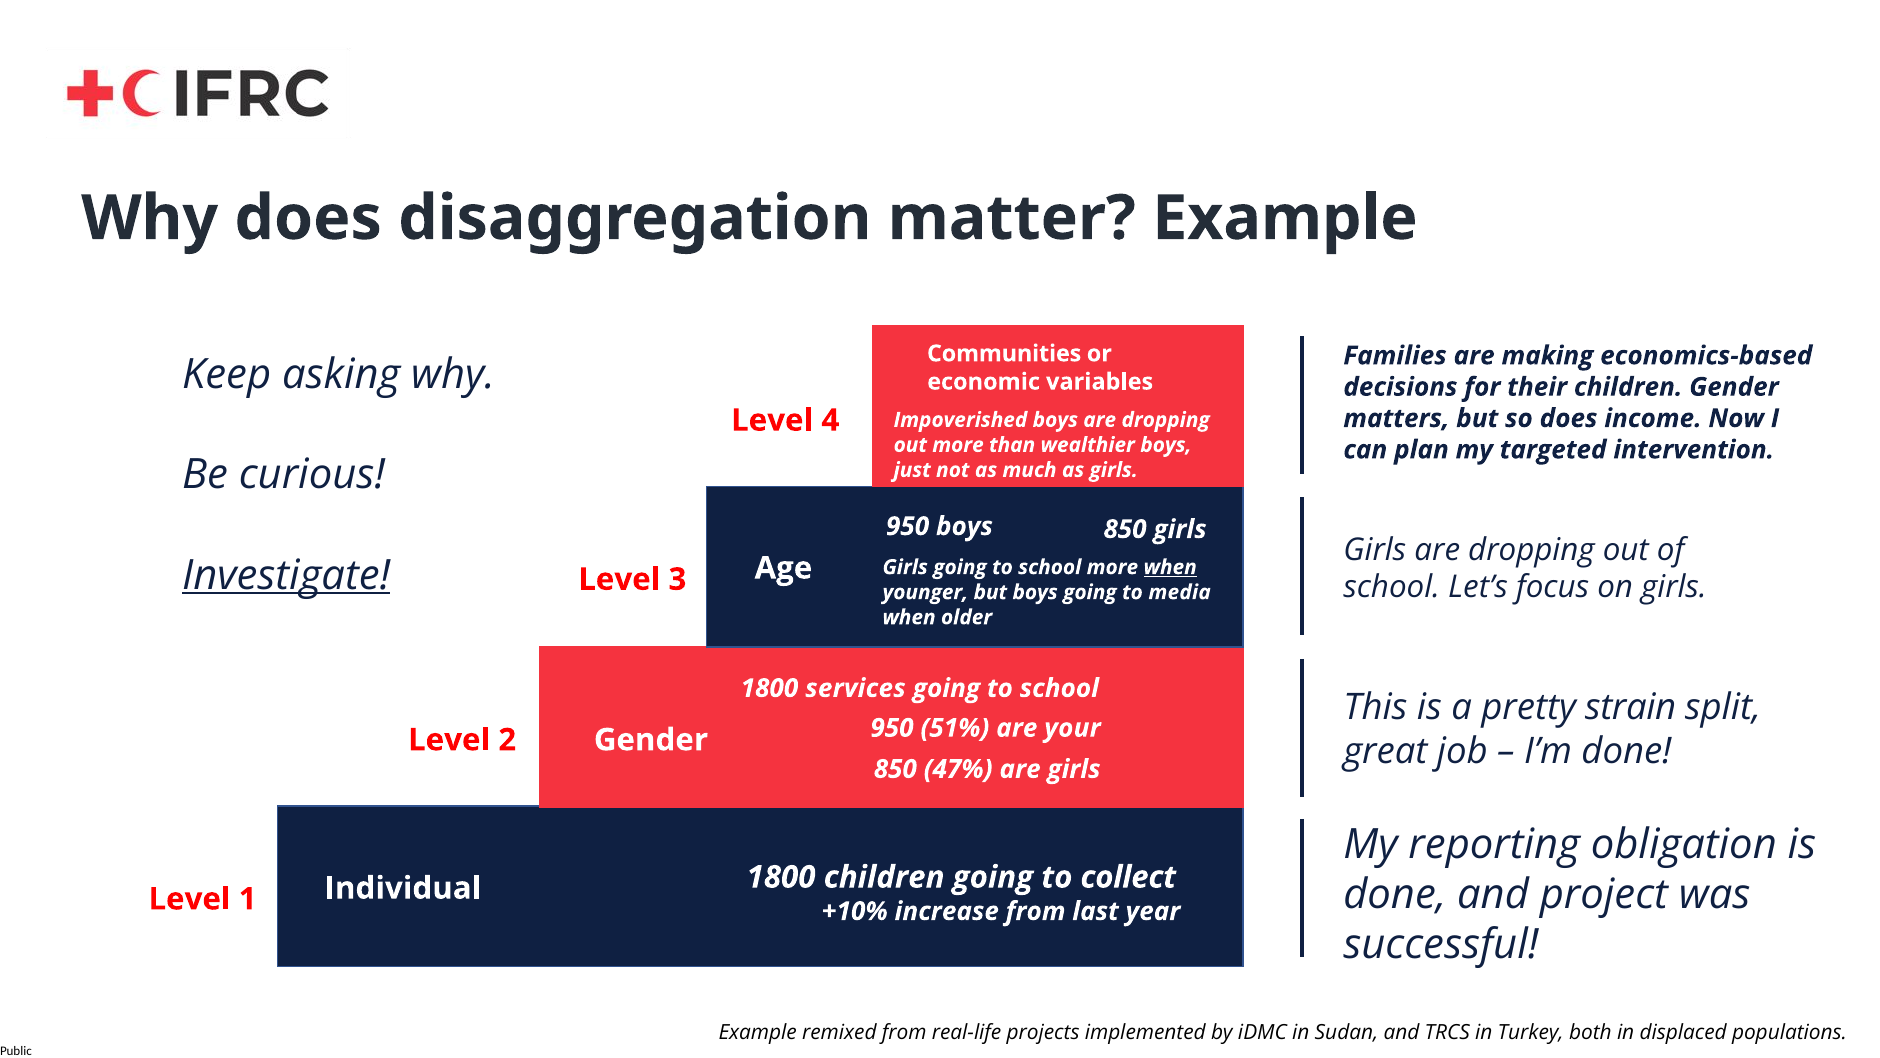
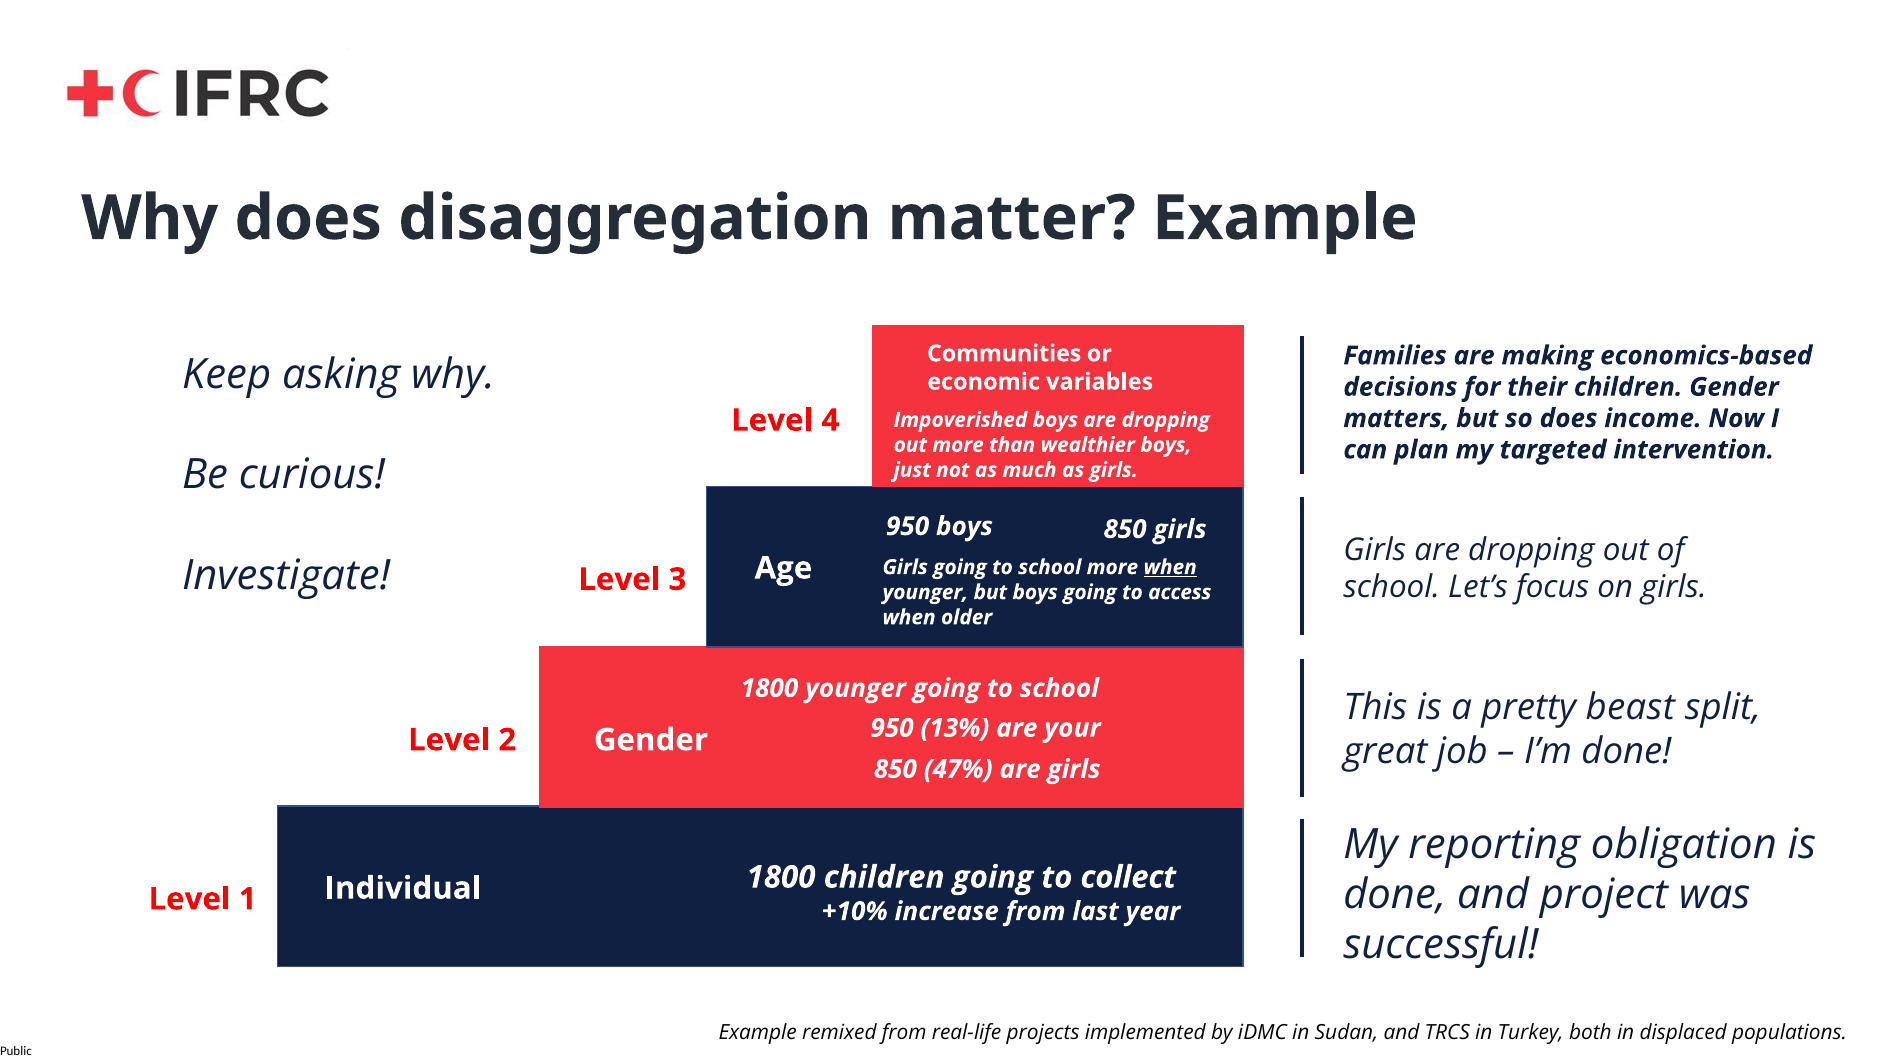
Investigate underline: present -> none (286, 575)
media: media -> access (1180, 592)
1800 services: services -> younger (856, 688)
strain: strain -> beast (1630, 707)
51%: 51% -> 13% (955, 728)
